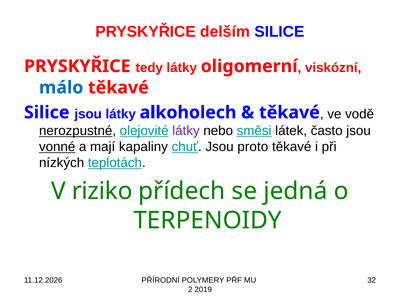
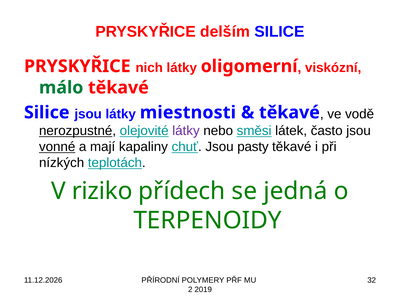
tedy: tedy -> nich (149, 68)
málo colour: blue -> green (61, 88)
alkoholech: alkoholech -> miestnosti (188, 112)
proto: proto -> pasty (253, 147)
